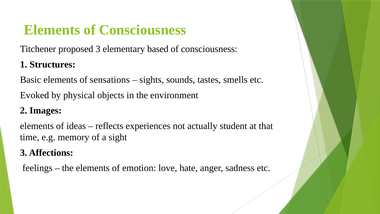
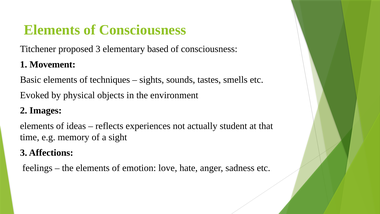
Structures: Structures -> Movement (53, 64)
sensations: sensations -> techniques (110, 80)
